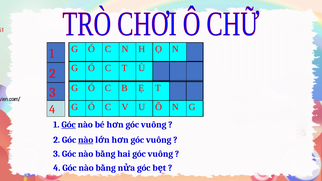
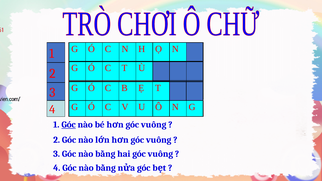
nào underline: present -> none (86, 140)
